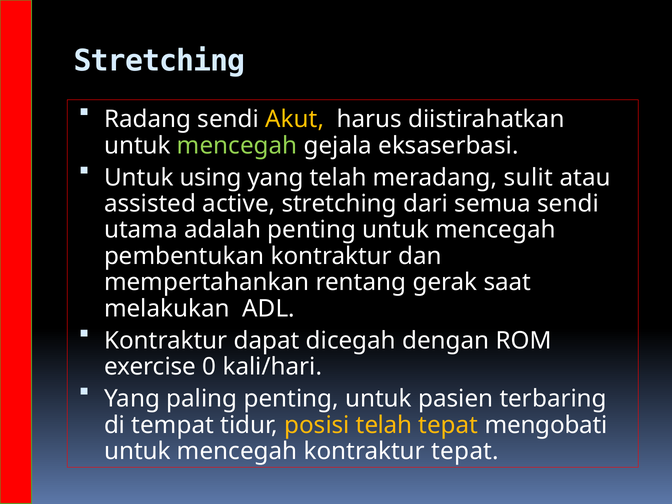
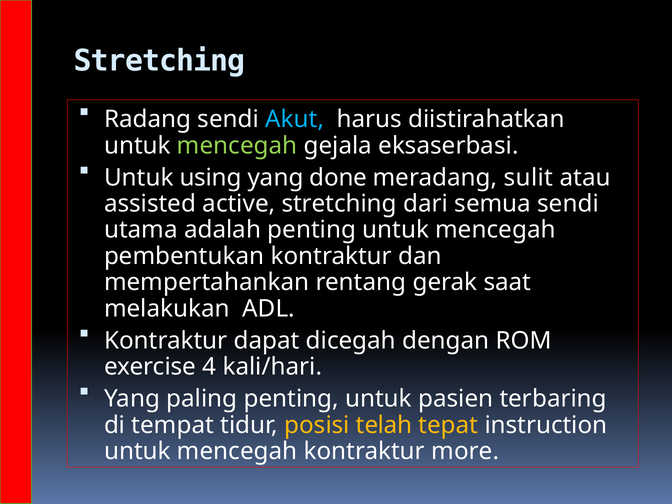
Akut colour: yellow -> light blue (295, 119)
yang telah: telah -> done (338, 178)
0: 0 -> 4 (209, 367)
mengobati: mengobati -> instruction (546, 425)
kontraktur tepat: tepat -> more (465, 451)
